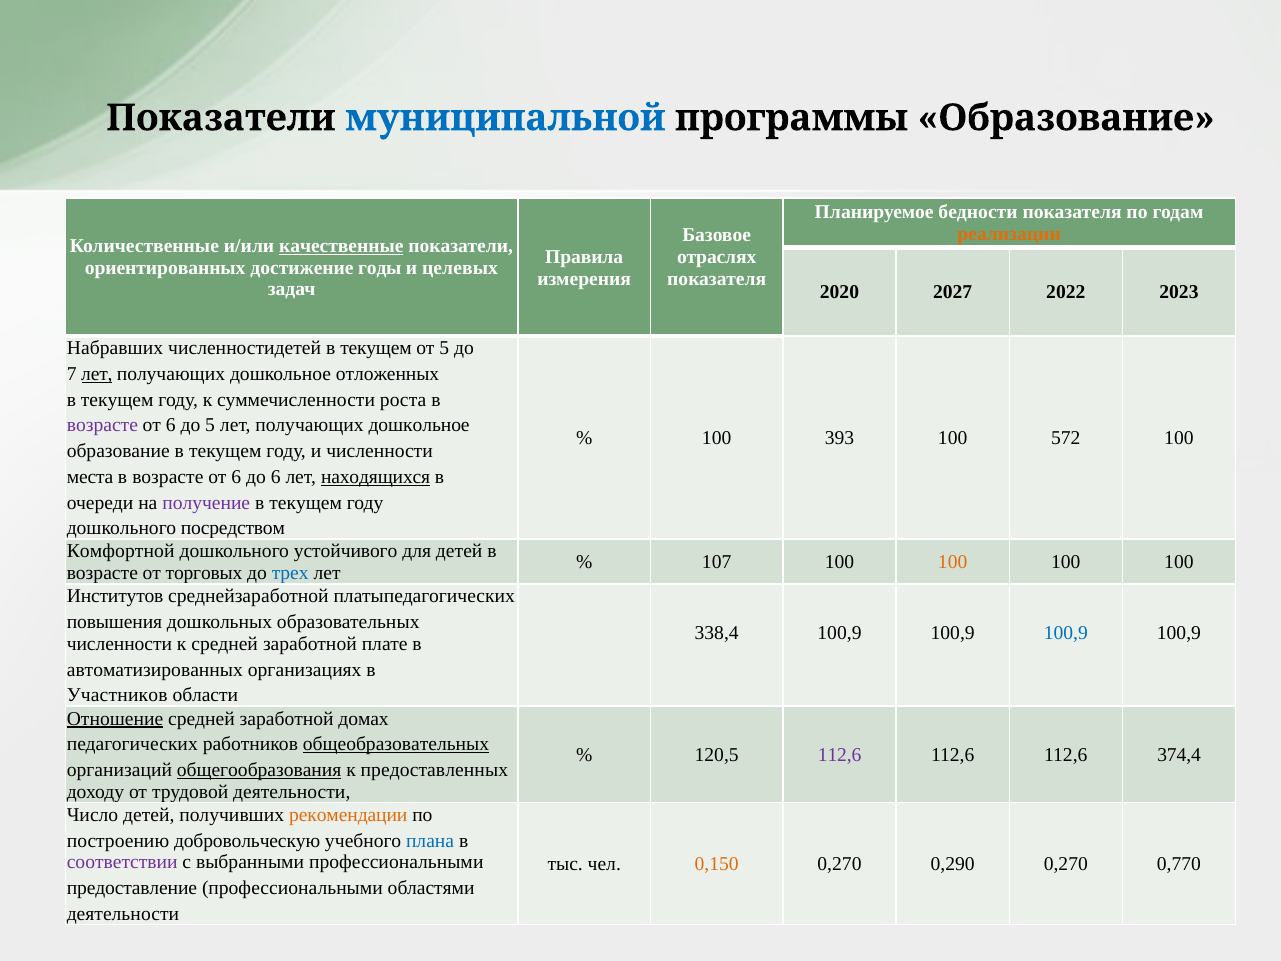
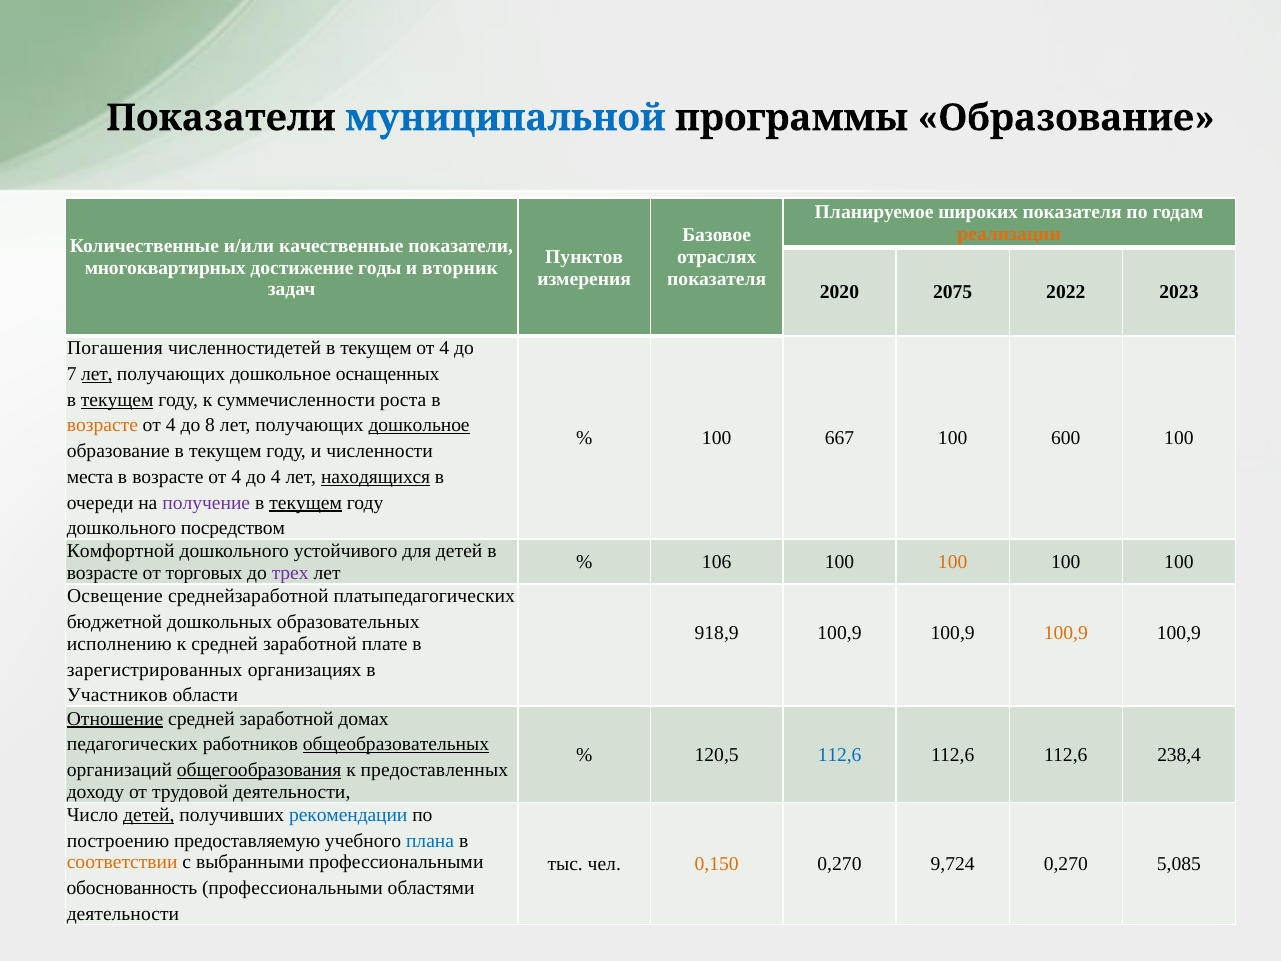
бедности: бедности -> широких (978, 212)
качественные underline: present -> none (341, 246)
Правила: Правила -> Пунктов (584, 257)
ориентированных: ориентированных -> многоквартирных (165, 268)
целевых: целевых -> вторник (460, 268)
2027: 2027 -> 2075 (953, 292)
Набравших: Набравших -> Погашения (115, 348)
5: 5 -> 4 (444, 348)
отложенных: отложенных -> оснащенных (388, 374)
текущем underline: none -> present (117, 400)
возрасте colour: purple -> orange (102, 425)
6: 6 -> 4 (171, 425)
до 5: 5 -> 8 (210, 425)
дошкольное underline: none -> present (419, 425)
393: 393 -> 667 (839, 438)
572: 572 -> 600 (1066, 438)
6: 6 -> 4 (236, 477)
до 6: 6 -> 4 (276, 477)
текущем underline: none -> present (306, 502)
107: 107 -> 106 (717, 562)
трех colour: blue -> purple (290, 573)
Институтов: Институтов -> Освещение (115, 596)
повышения: повышения -> бюджетной (114, 622)
338,4: 338,4 -> 918,9 (717, 633)
100,9 colour: blue -> orange (1066, 633)
численности: численности -> исполнению (119, 644)
автоматизированных: автоматизированных -> зарегистрированных (155, 669)
112,6 colour: purple -> blue (840, 755)
374,4: 374,4 -> 238,4 (1179, 755)
детей underline: none -> present (149, 815)
рекомендации colour: orange -> blue (348, 815)
добровольческую: добровольческую -> предоставляемую (247, 840)
соответствии colour: purple -> orange (122, 862)
0,290: 0,290 -> 9,724 (953, 864)
0,770: 0,770 -> 5,085 (1179, 864)
предоставление: предоставление -> обоснованность (132, 888)
